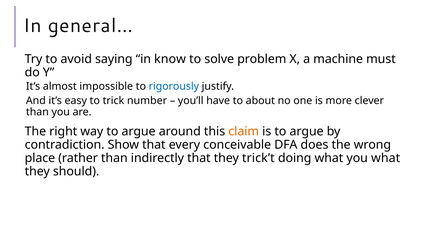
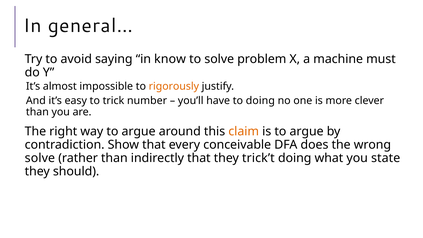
rigorously colour: blue -> orange (174, 86)
to about: about -> doing (260, 101)
place: place -> solve (40, 158)
you what: what -> state (386, 158)
